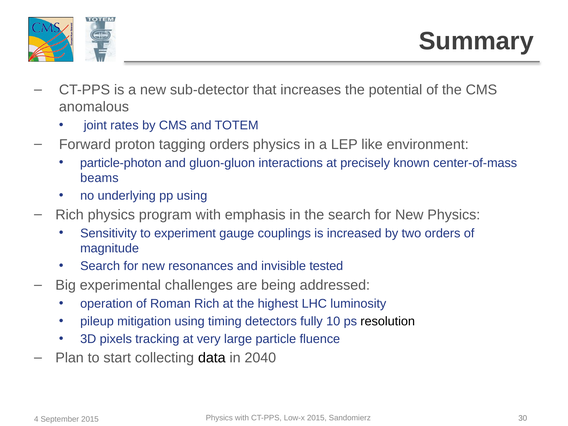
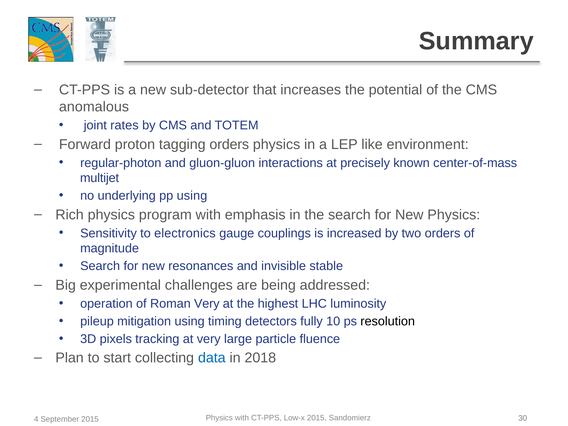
particle-photon: particle-photon -> regular-photon (121, 163)
beams: beams -> multijet (100, 178)
experiment: experiment -> electronics (185, 233)
tested: tested -> stable (326, 266)
Roman Rich: Rich -> Very (207, 304)
data colour: black -> blue (212, 358)
2040: 2040 -> 2018 (260, 358)
